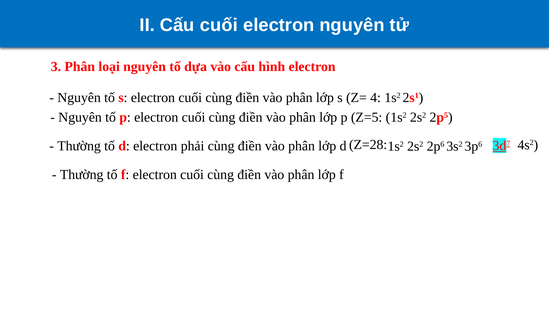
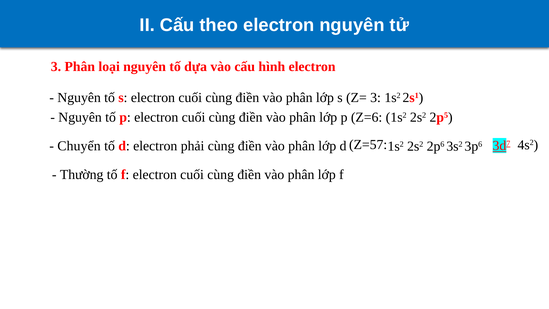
Cấu cuối: cuối -> theo (219, 25)
Z= 4: 4 -> 3 (376, 98)
Z=5: Z=5 -> Z=6 (367, 117)
Z=28: Z=28 -> Z=57 (368, 144)
Thường: Thường -> Chuyển (79, 146)
